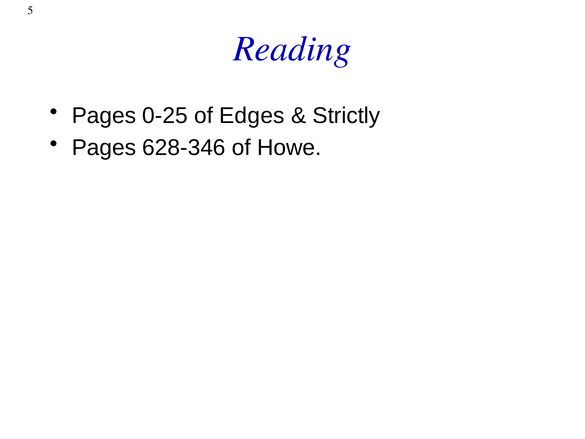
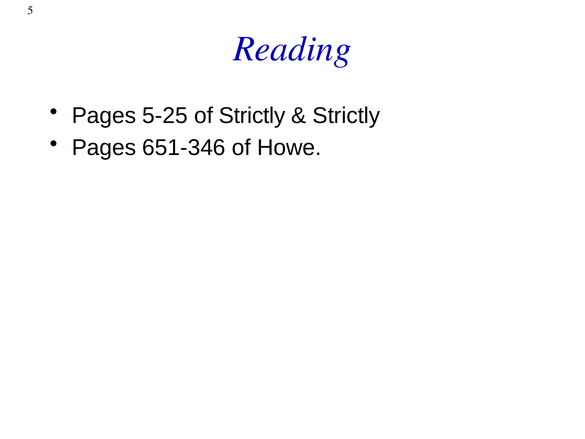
0-25: 0-25 -> 5-25 (165, 116)
of Edges: Edges -> Strictly (252, 116)
628-346: 628-346 -> 651-346 (184, 148)
